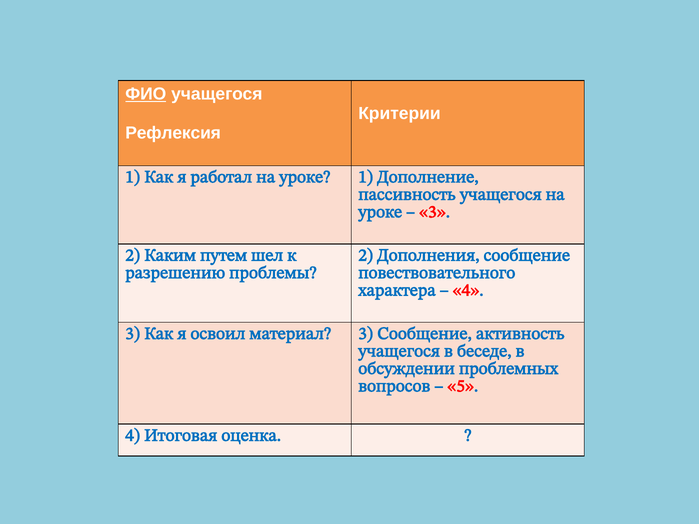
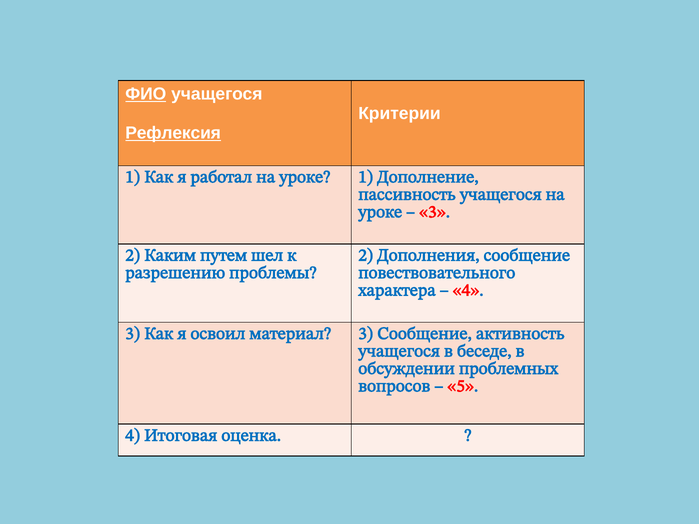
Рефлексия underline: none -> present (173, 133)
